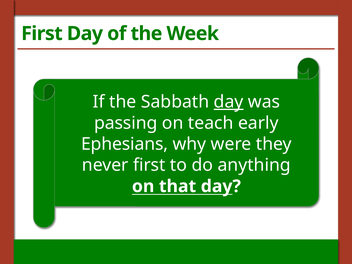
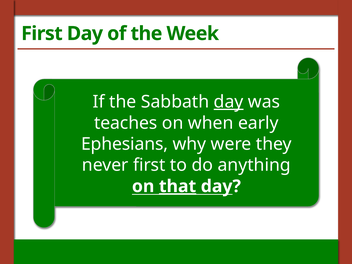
passing: passing -> teaches (126, 123)
teach: teach -> when (211, 123)
that underline: none -> present (178, 186)
